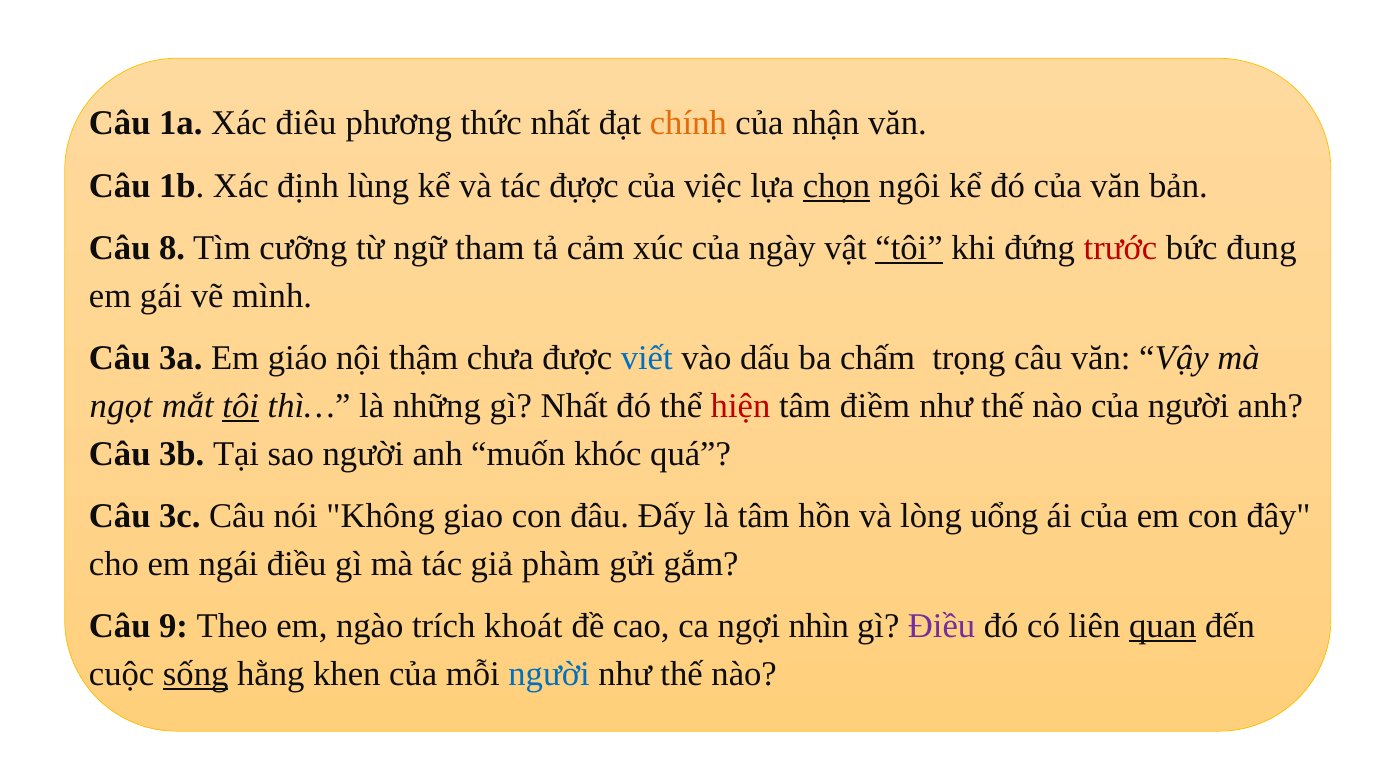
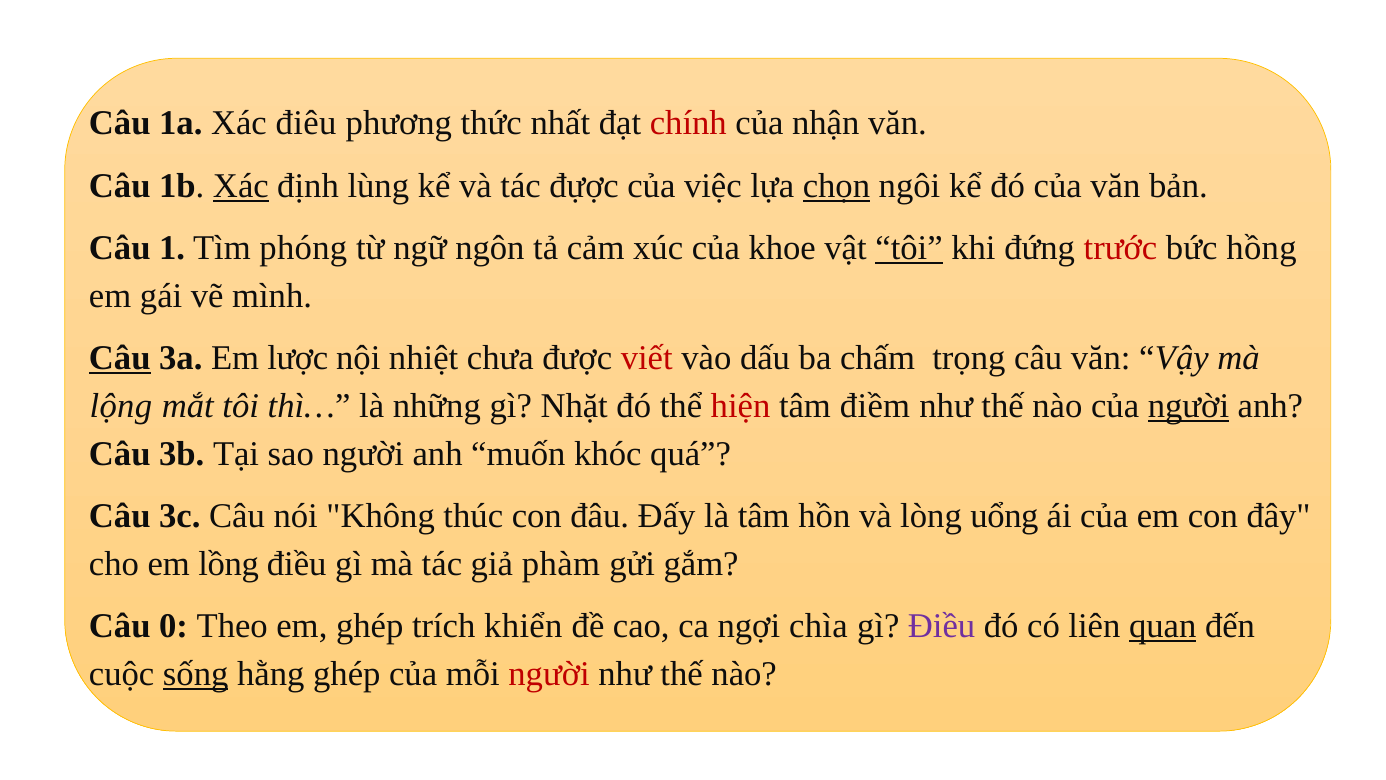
chính colour: orange -> red (688, 123)
Xác underline: none -> present (241, 186)
8: 8 -> 1 (172, 248)
cưỡng: cưỡng -> phóng (303, 248)
tham: tham -> ngôn (490, 248)
ngày: ngày -> khoe (782, 248)
đung: đung -> hồng (1262, 248)
Câu underline: none -> present (120, 358)
giáo: giáo -> lược (298, 358)
thậm: thậm -> nhiệt (424, 358)
viết colour: blue -> red (647, 358)
ngọt: ngọt -> lộng (121, 406)
tôi underline: present -> none (241, 406)
gì Nhất: Nhất -> Nhặt (574, 406)
người underline: none -> present (1188, 406)
giao: giao -> thúc (473, 516)
ngái: ngái -> lồng (229, 564)
9: 9 -> 0 (174, 626)
em ngào: ngào -> ghép (370, 626)
khoát: khoát -> khiển (523, 626)
nhìn: nhìn -> chìa (818, 626)
hằng khen: khen -> ghép (347, 674)
người colour: blue -> red (549, 674)
